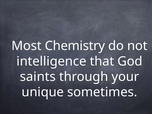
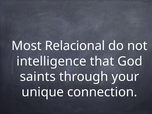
Chemistry: Chemistry -> Relacional (75, 46)
sometimes: sometimes -> connection (102, 92)
